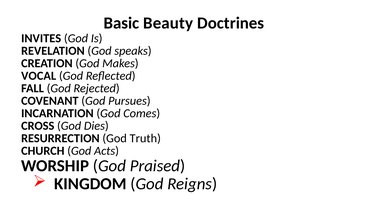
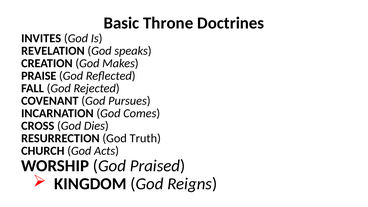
Beauty: Beauty -> Throne (168, 23)
VOCAL: VOCAL -> PRAISE (39, 76)
